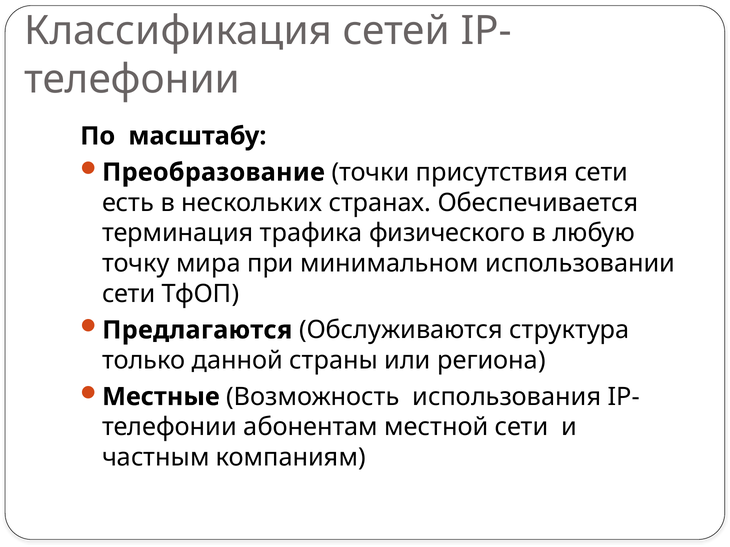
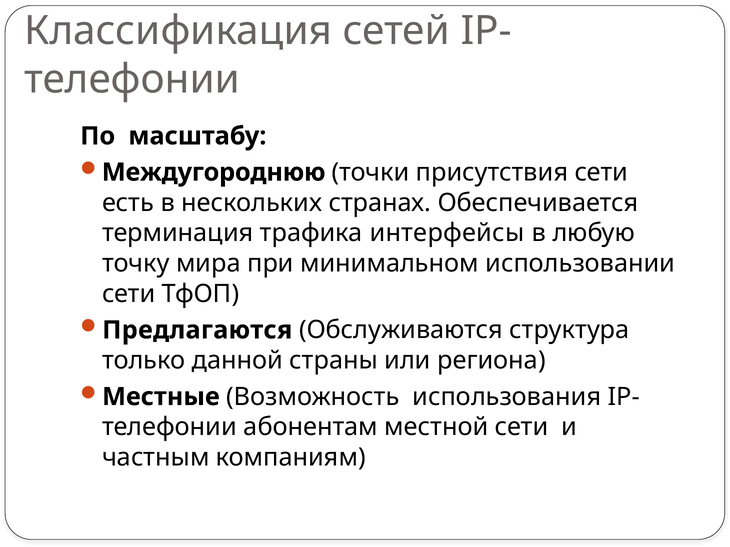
Преобразование: Преобразование -> Междугороднюю (214, 172)
физического: физического -> интерфейсы (447, 233)
